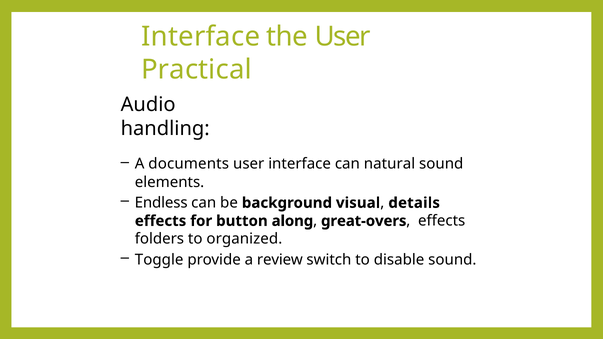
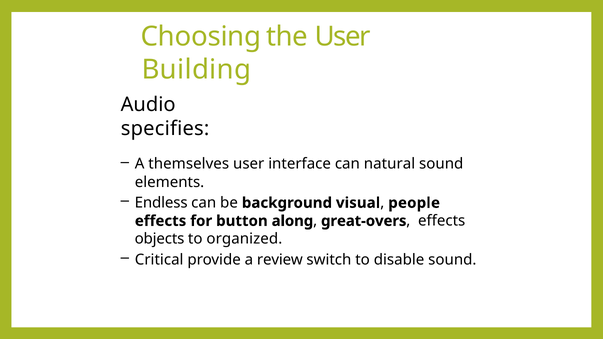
Interface: Interface -> Choosing (201, 37)
Practical: Practical -> Building (196, 70)
handling: handling -> specifies (165, 129)
documents: documents -> themselves (189, 164)
details: details -> people (414, 203)
folders: folders -> objects (160, 239)
Toggle: Toggle -> Critical (159, 260)
